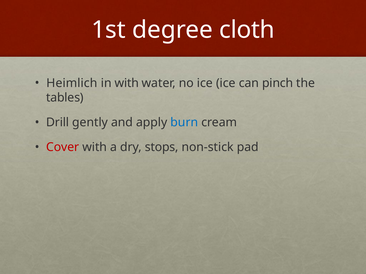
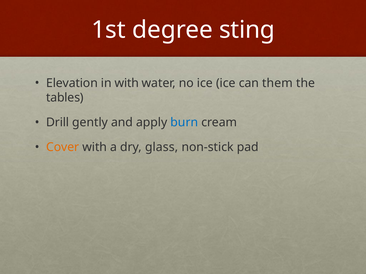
cloth: cloth -> sting (247, 30)
Heimlich: Heimlich -> Elevation (72, 83)
pinch: pinch -> them (278, 83)
Cover colour: red -> orange (63, 147)
stops: stops -> glass (162, 147)
